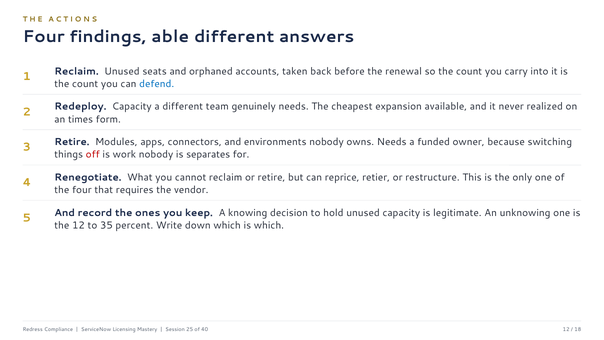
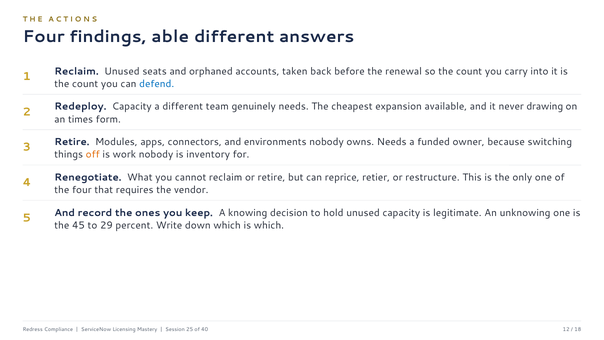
realized: realized -> drawing (545, 107)
off colour: red -> orange (93, 155)
separates: separates -> inventory (208, 155)
the 12: 12 -> 45 (78, 225)
35: 35 -> 29 (106, 225)
